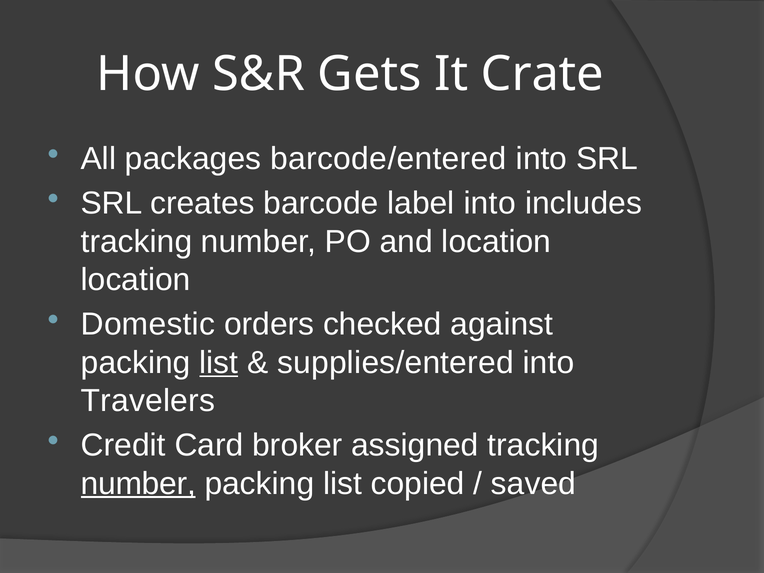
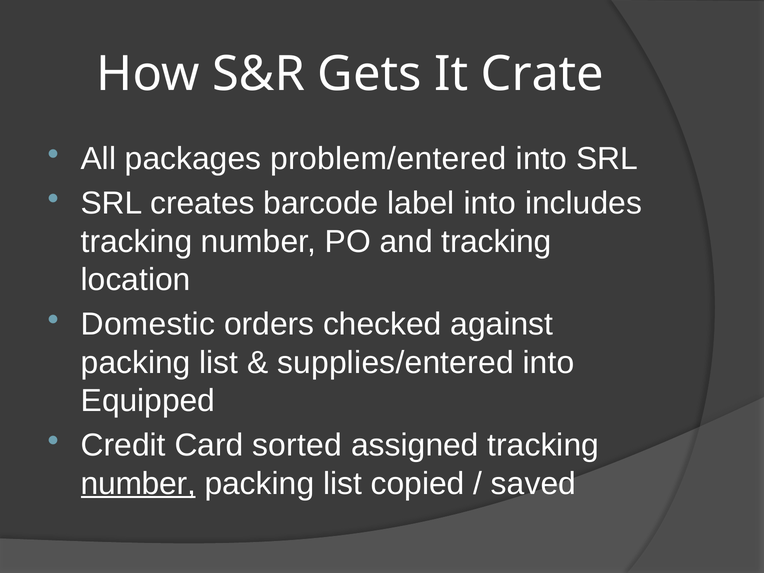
barcode/entered: barcode/entered -> problem/entered (388, 159)
and location: location -> tracking (496, 242)
list underline: present -> none (219, 363)
Travelers: Travelers -> Equipped (148, 401)
broker: broker -> sorted (297, 445)
